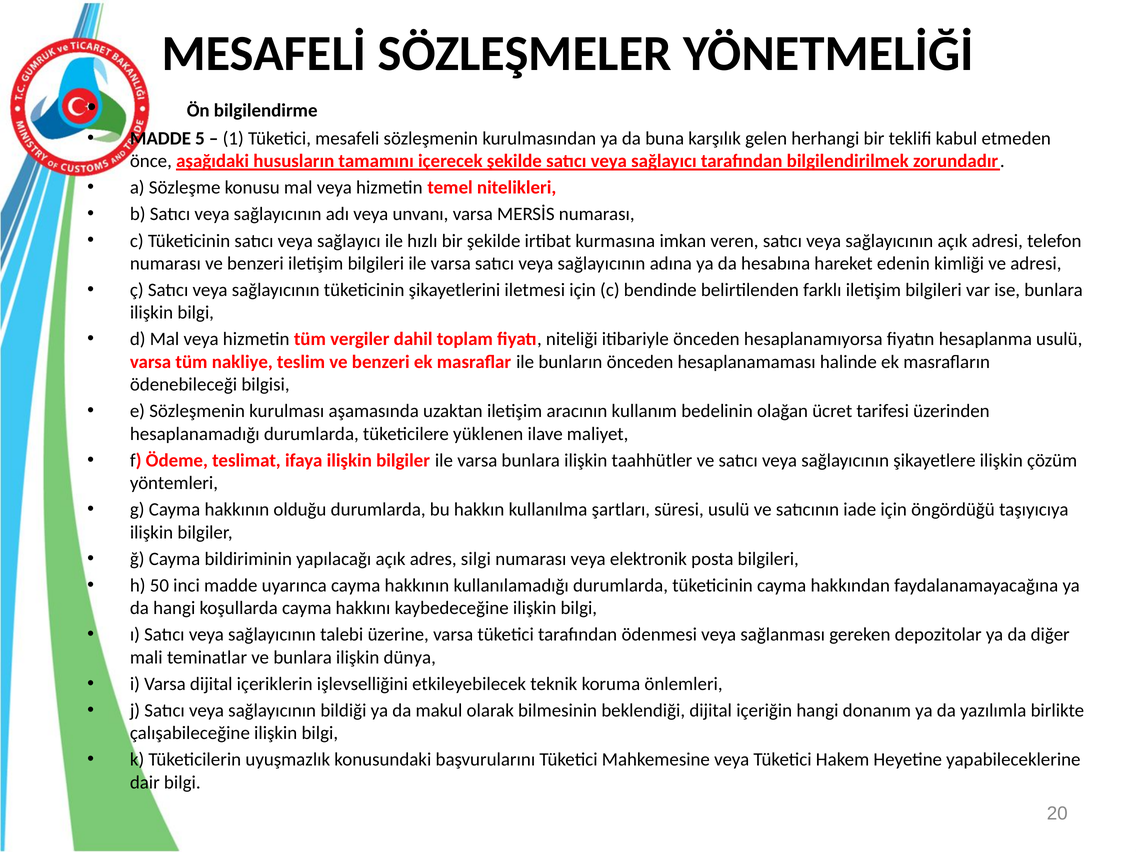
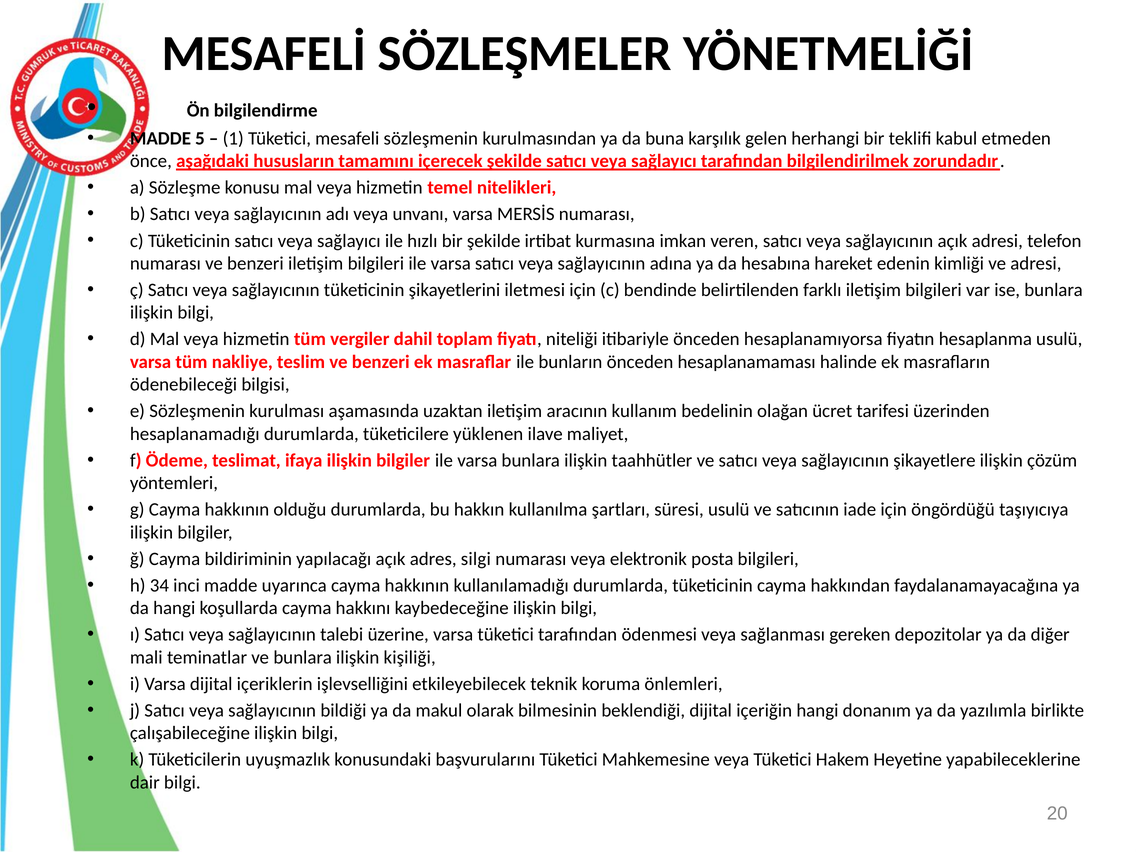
50: 50 -> 34 (159, 585)
dünya: dünya -> kişiliği (410, 657)
